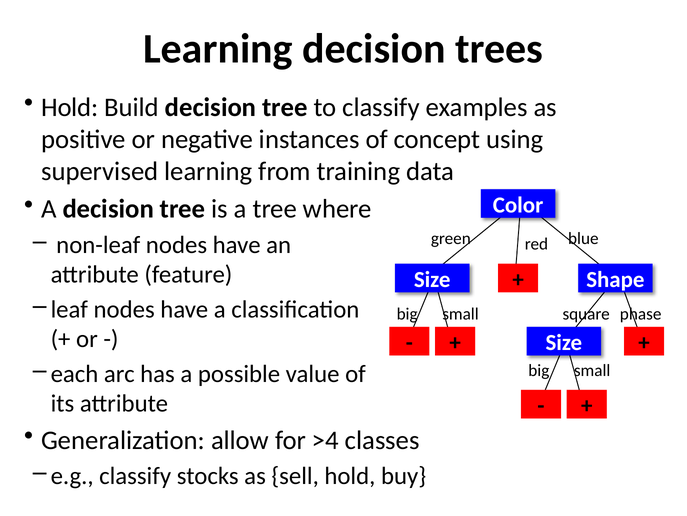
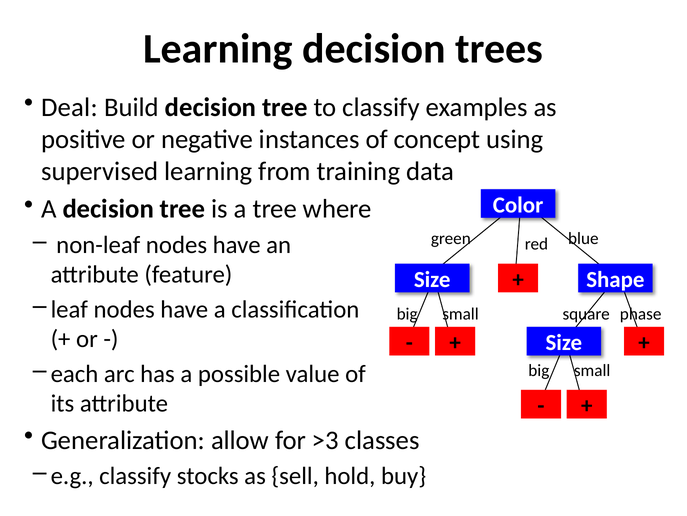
Hold: Hold -> Deal (70, 107)
>4: >4 -> >3 (325, 440)
